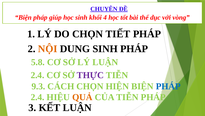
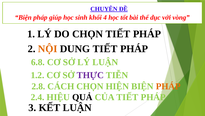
DUNG SINH: SINH -> TIẾT (105, 48)
5.8: 5.8 -> 6.8 (38, 62)
2.4: 2.4 -> 1.2 (37, 75)
9.3: 9.3 -> 2.8 (38, 86)
PHÁP colour: blue -> orange (168, 86)
QUẢ colour: orange -> black (82, 97)
CỦA TIỄN: TIỄN -> TIẾT (127, 97)
